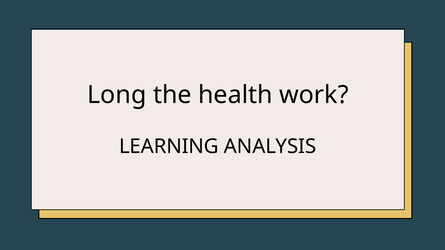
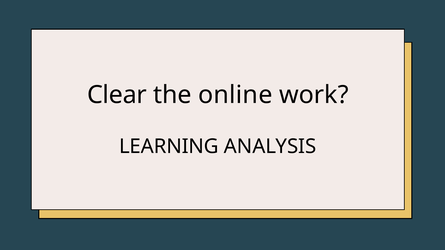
Long: Long -> Clear (117, 95)
health: health -> online (235, 95)
